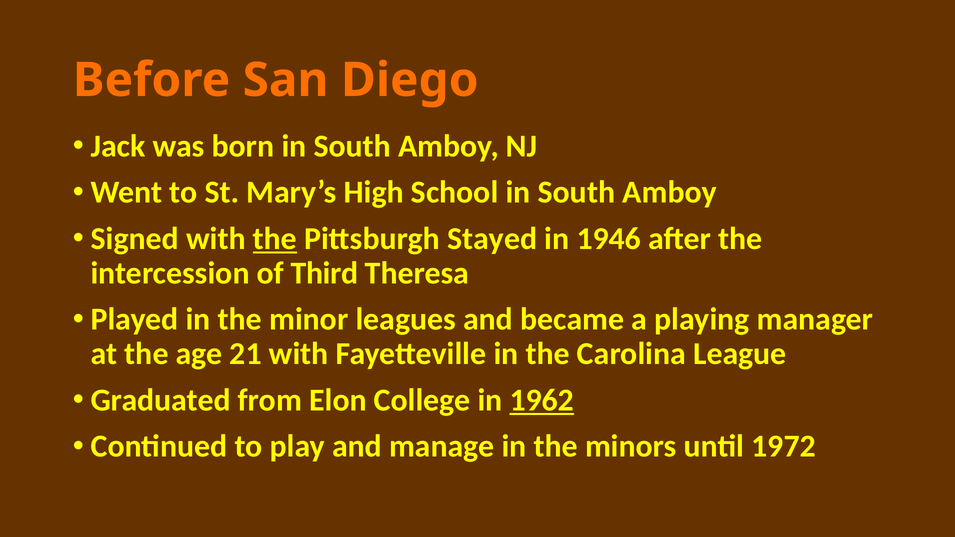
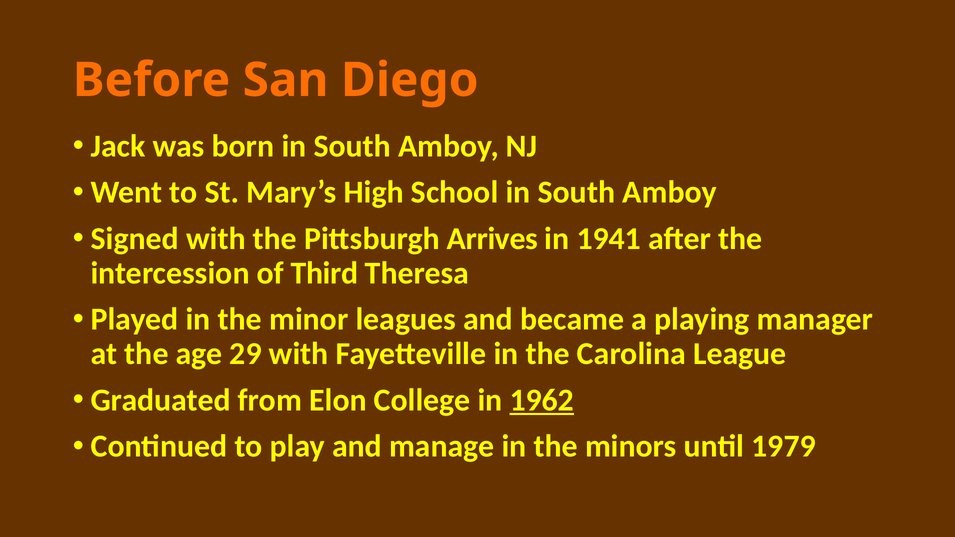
the underline: present -> none (275, 239)
Stayed: Stayed -> Arrives (492, 239)
1946: 1946 -> 1941 (609, 239)
21: 21 -> 29 (246, 354)
1972: 1972 -> 1979 (784, 447)
